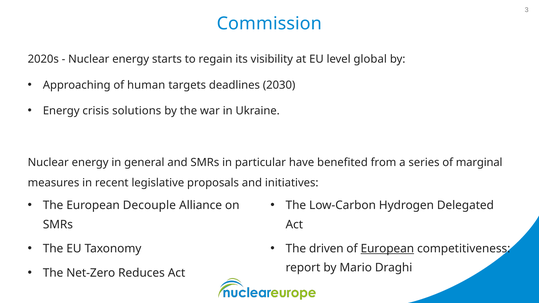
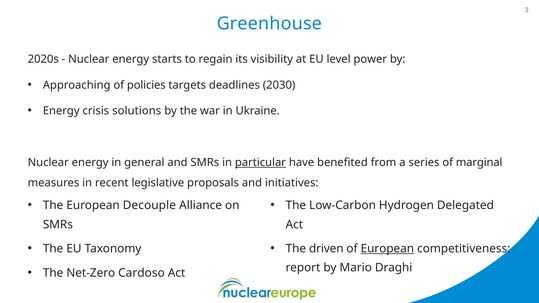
Commission: Commission -> Greenhouse (269, 23)
global: global -> power (370, 59)
human: human -> policies (146, 85)
particular underline: none -> present (260, 163)
Reduces: Reduces -> Cardoso (141, 273)
